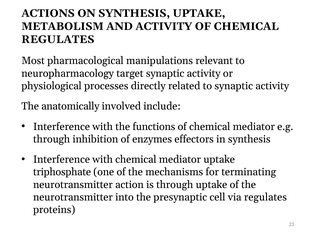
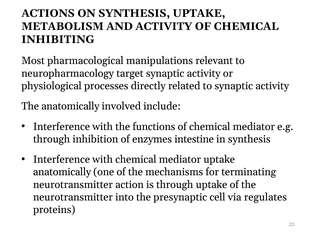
REGULATES: REGULATES -> INHIBITING (58, 39)
effectors: effectors -> intestine (194, 139)
triphosphate: triphosphate -> anatomically (62, 172)
